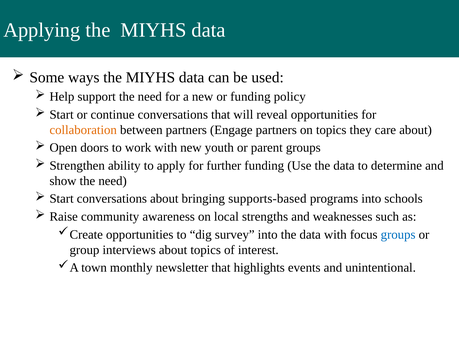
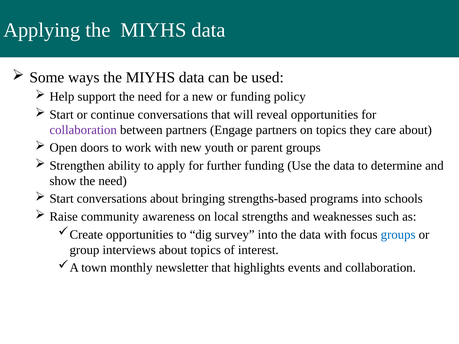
collaboration colour: orange -> purple (83, 130)
supports-based: supports-based -> strengths-based (267, 199)
and unintentional: unintentional -> collaboration (381, 268)
